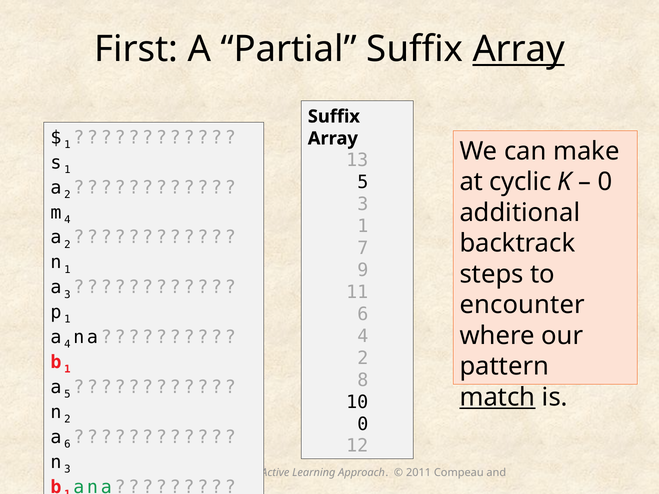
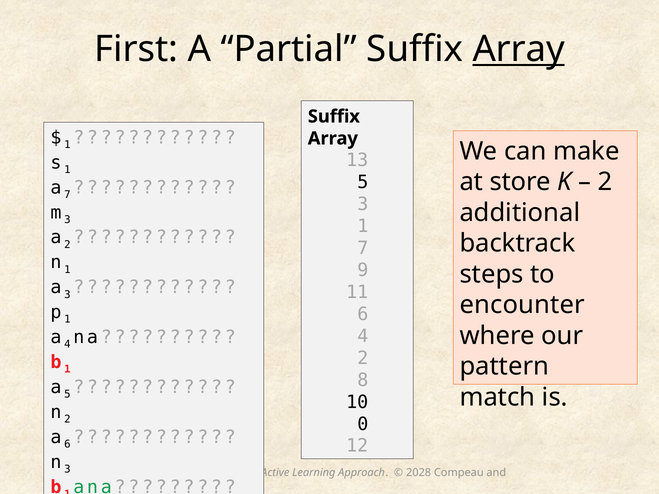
cyclic: cyclic -> store (520, 182)
0: 0 -> 2 (605, 182)
2: 2 -> 7 (67, 195)
4: 4 -> 3 (67, 220)
match underline: present -> none (497, 397)
2011: 2011 -> 2028 (419, 473)
